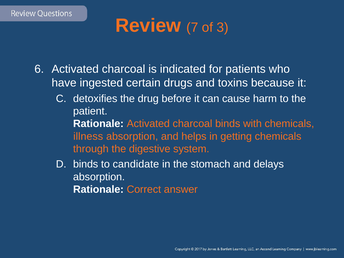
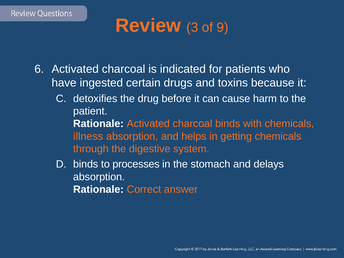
7: 7 -> 3 (192, 28)
3: 3 -> 9 (223, 28)
candidate: candidate -> processes (136, 164)
